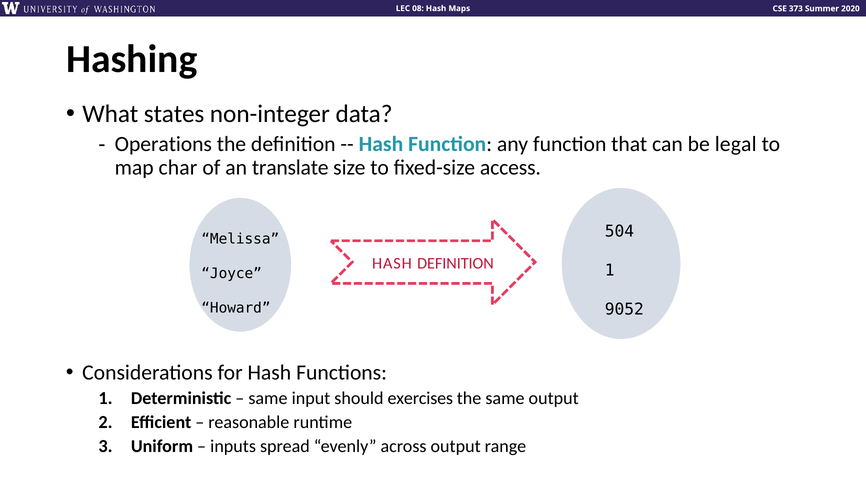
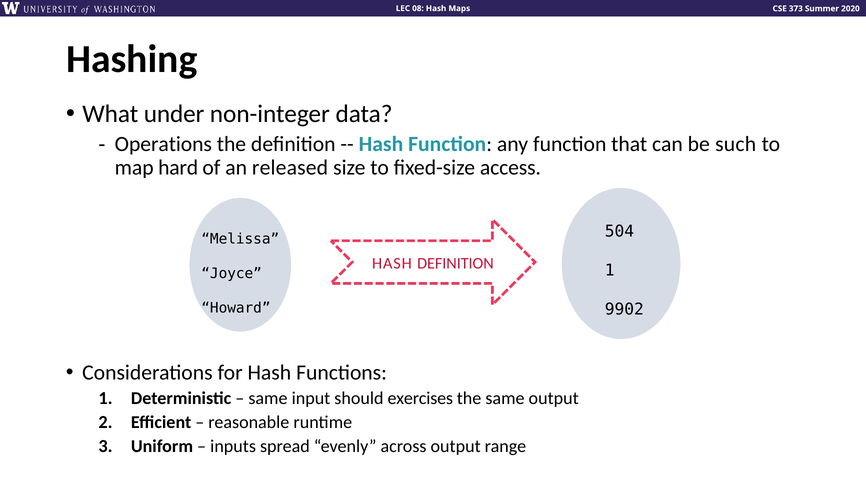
states: states -> under (174, 114)
legal: legal -> such (736, 144)
char: char -> hard (178, 167)
translate: translate -> released (290, 167)
9052: 9052 -> 9902 (624, 309)
